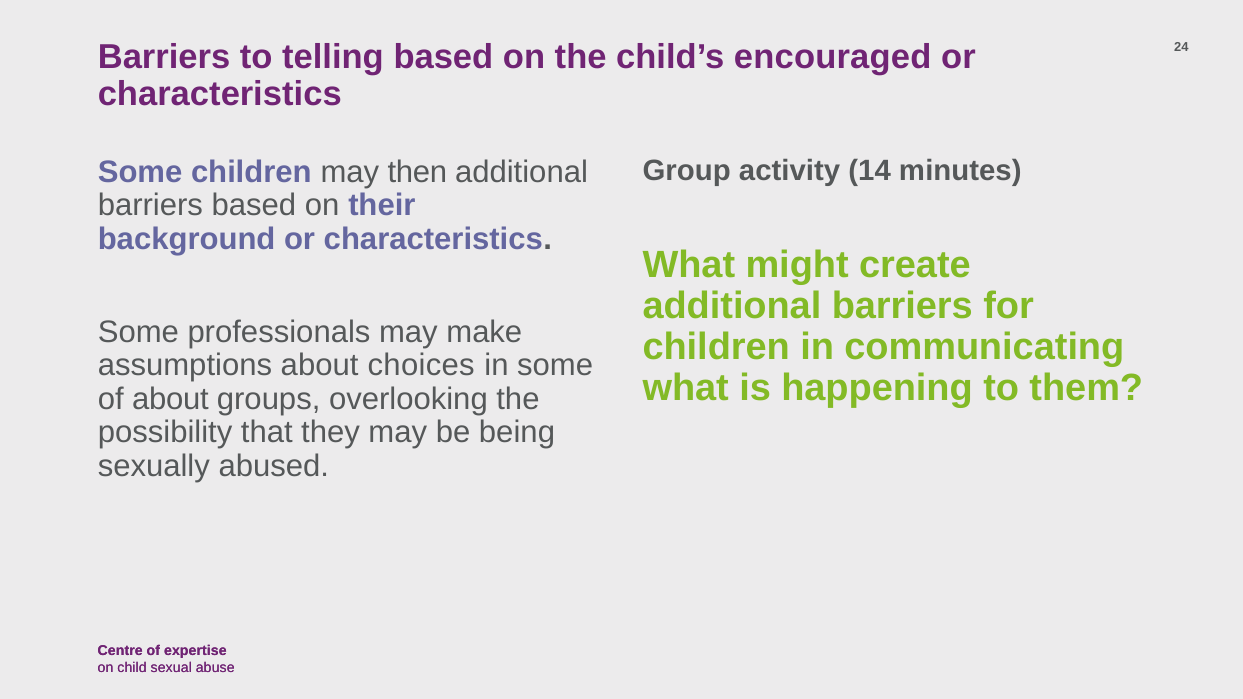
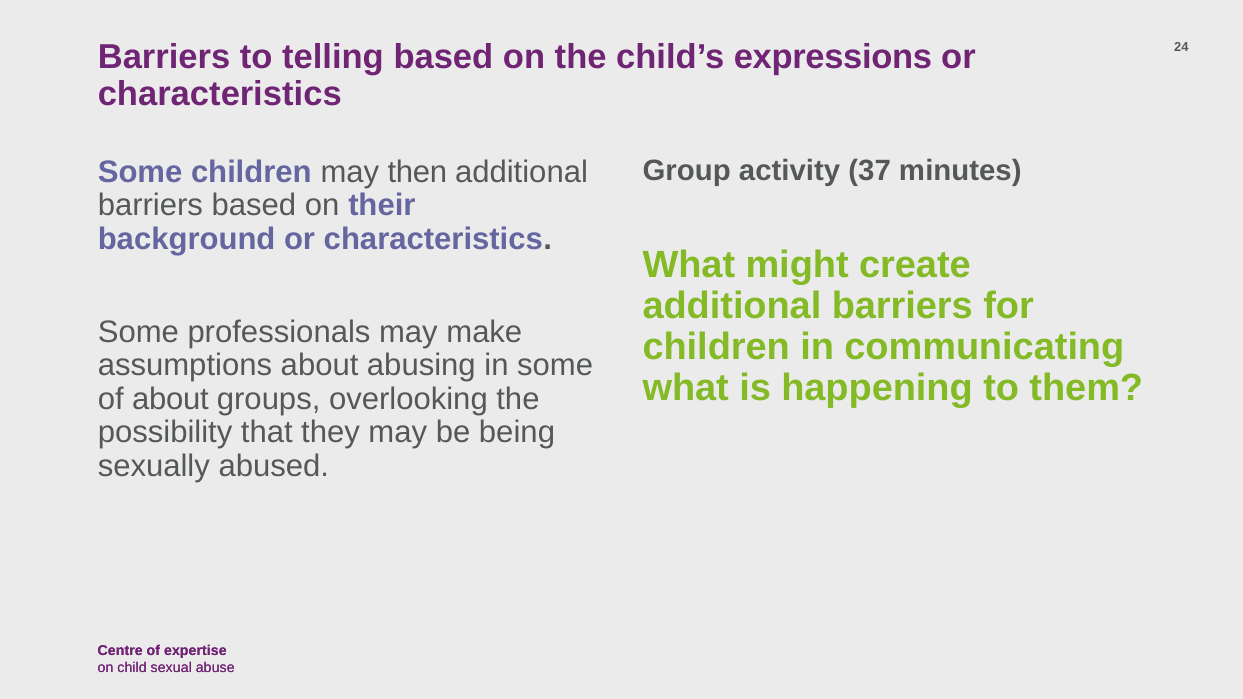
encouraged: encouraged -> expressions (833, 57)
14: 14 -> 37 (870, 171)
choices: choices -> abusing (421, 366)
